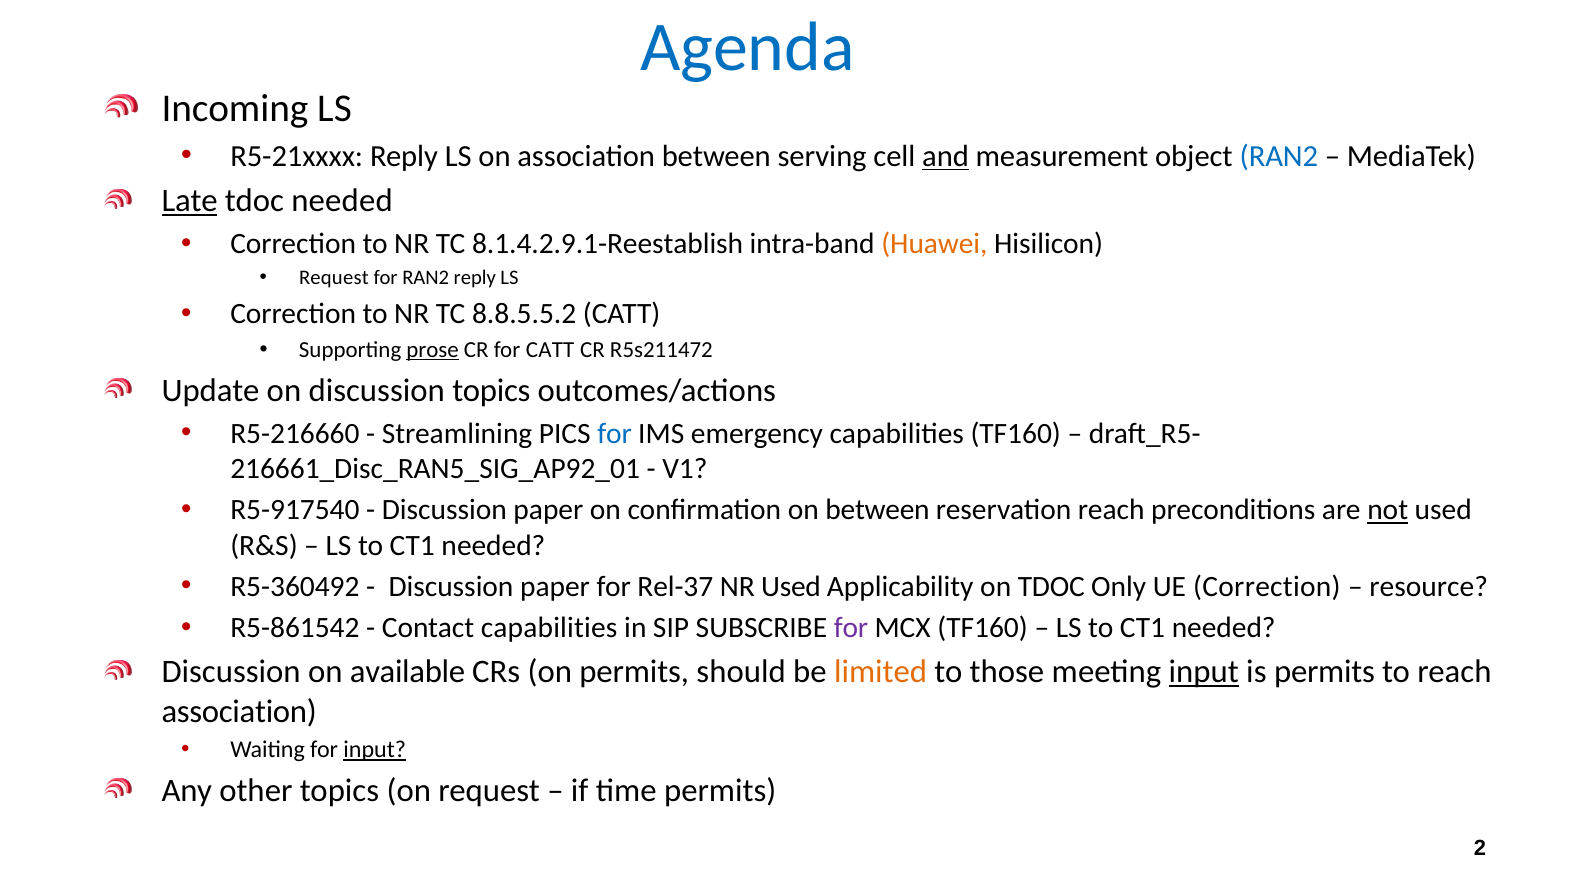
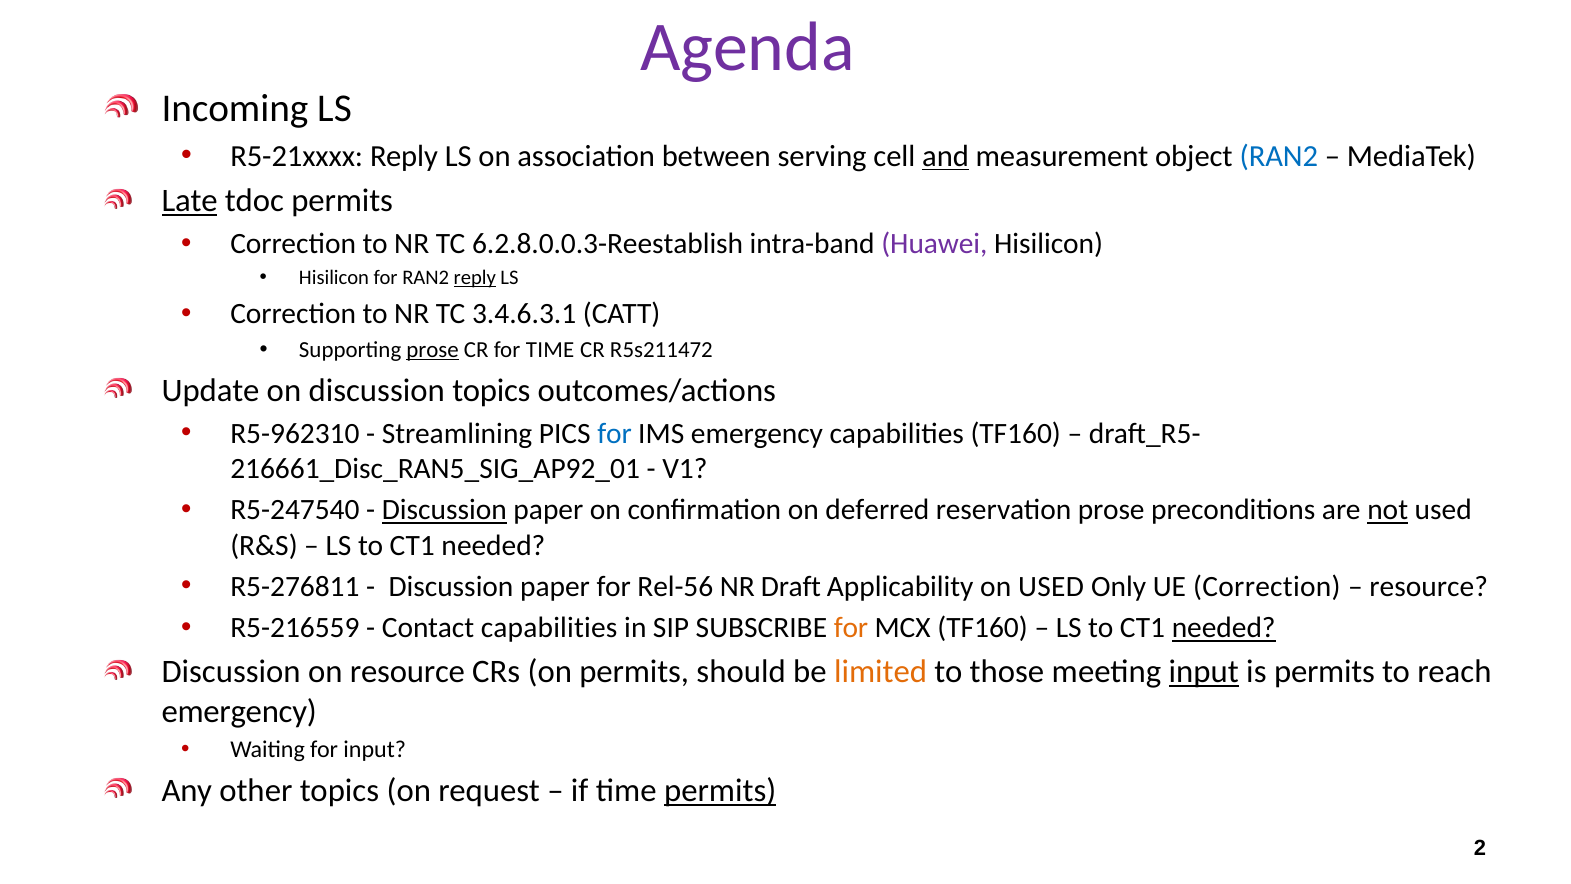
Agenda colour: blue -> purple (747, 48)
tdoc needed: needed -> permits (342, 201)
8.1.4.2.9.1-Reestablish: 8.1.4.2.9.1-Reestablish -> 6.2.8.0.0.3-Reestablish (608, 244)
Huawei colour: orange -> purple (934, 244)
Request: Request -> Hisilicon (334, 278)
reply underline: none -> present (475, 278)
8.8.5.5.2: 8.8.5.5.2 -> 3.4.6.3.1 (524, 314)
for CATT: CATT -> TIME (550, 350)
R5-216660: R5-216660 -> R5-962310 (295, 433)
R5-917540: R5-917540 -> R5-247540 (295, 510)
Discussion underline: none -> present (444, 510)
on between: between -> deferred (877, 510)
reservation reach: reach -> prose (1111, 510)
R5-360492: R5-360492 -> R5-276811 (295, 586)
Rel-37: Rel-37 -> Rel-56 (675, 586)
NR Used: Used -> Draft (791, 586)
on TDOC: TDOC -> USED (1051, 586)
R5-861542: R5-861542 -> R5-216559 (295, 628)
for colour: purple -> orange (851, 628)
needed underline: none -> present (1224, 628)
on available: available -> resource (407, 672)
association: association -> emergency (239, 711)
input underline: present -> none (375, 749)
permits underline: none -> present (720, 790)
